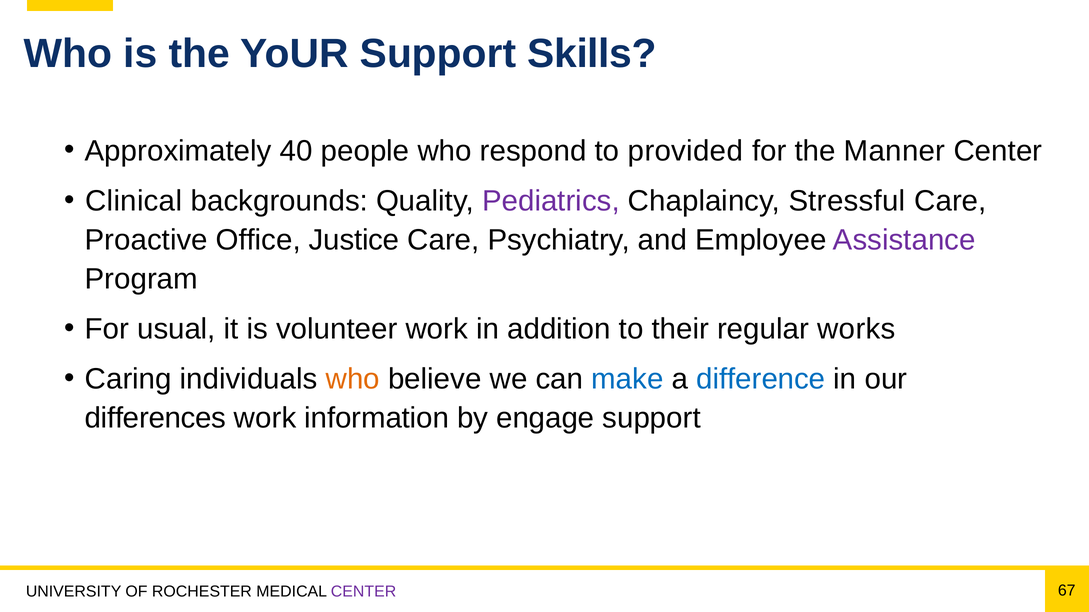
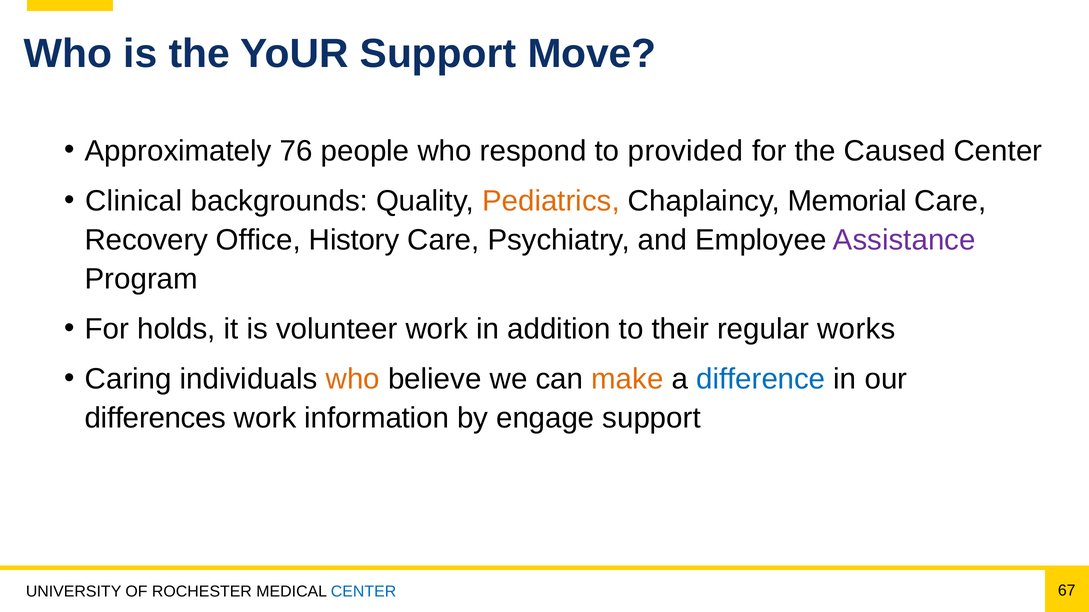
Skills: Skills -> Move (592, 54)
40: 40 -> 76 (296, 151)
Manner: Manner -> Caused (895, 151)
Pediatrics colour: purple -> orange (551, 201)
Stressful: Stressful -> Memorial (847, 201)
Proactive: Proactive -> Recovery (146, 240)
Justice: Justice -> History (354, 240)
usual: usual -> holds (176, 329)
make colour: blue -> orange (627, 380)
CENTER colour: purple -> blue (364, 592)
